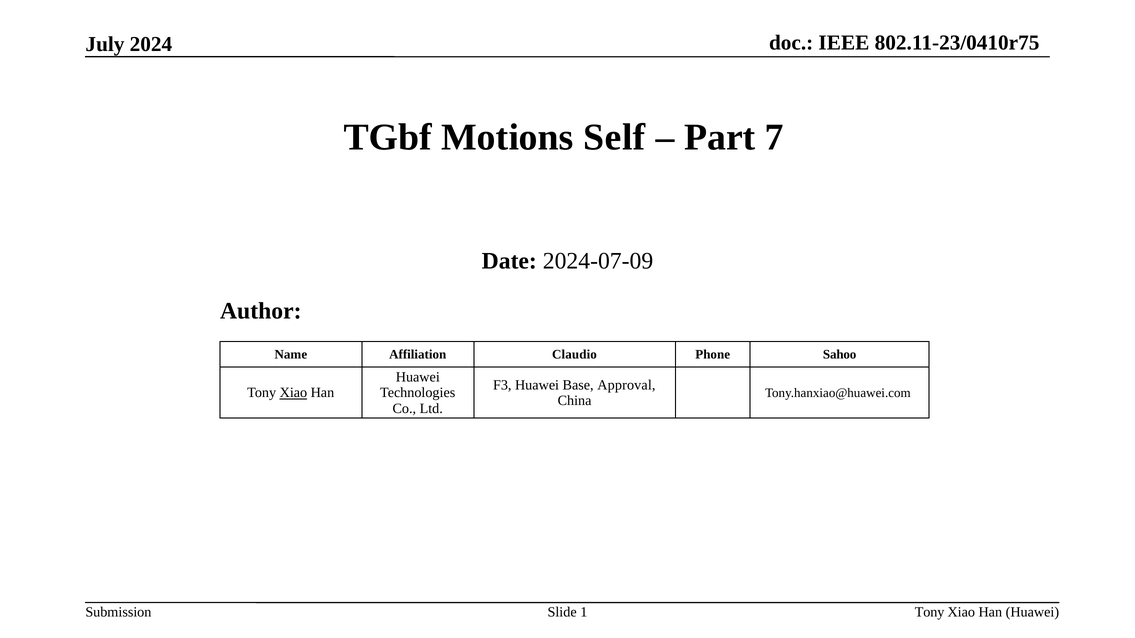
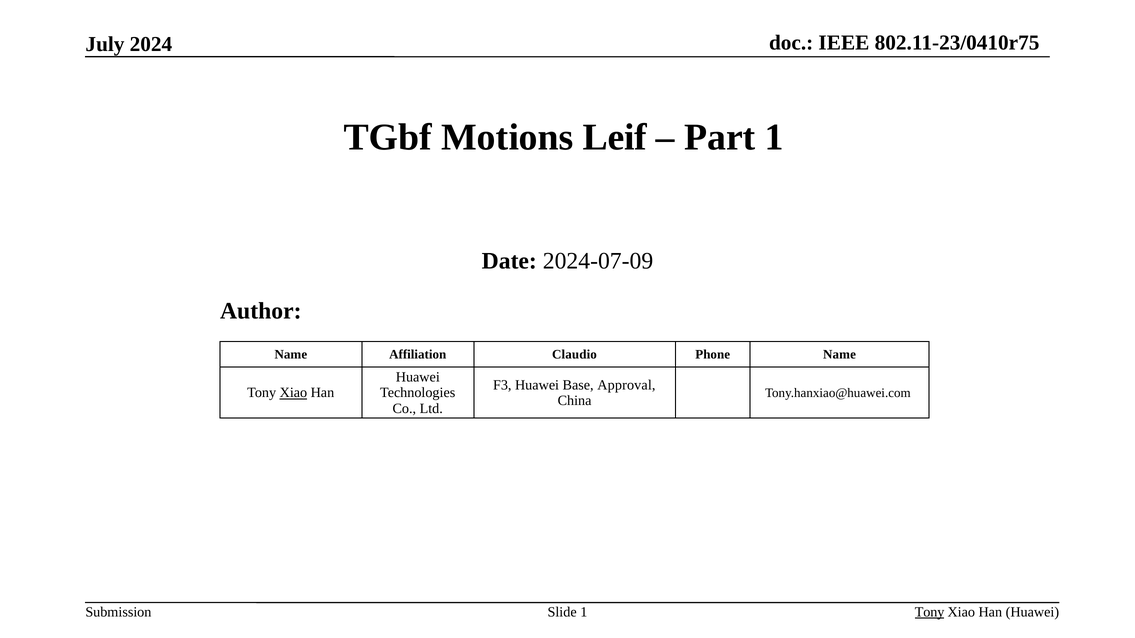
Self: Self -> Leif (615, 137)
Part 7: 7 -> 1 (774, 137)
Phone Sahoo: Sahoo -> Name (840, 355)
Tony underline: none -> present (930, 612)
